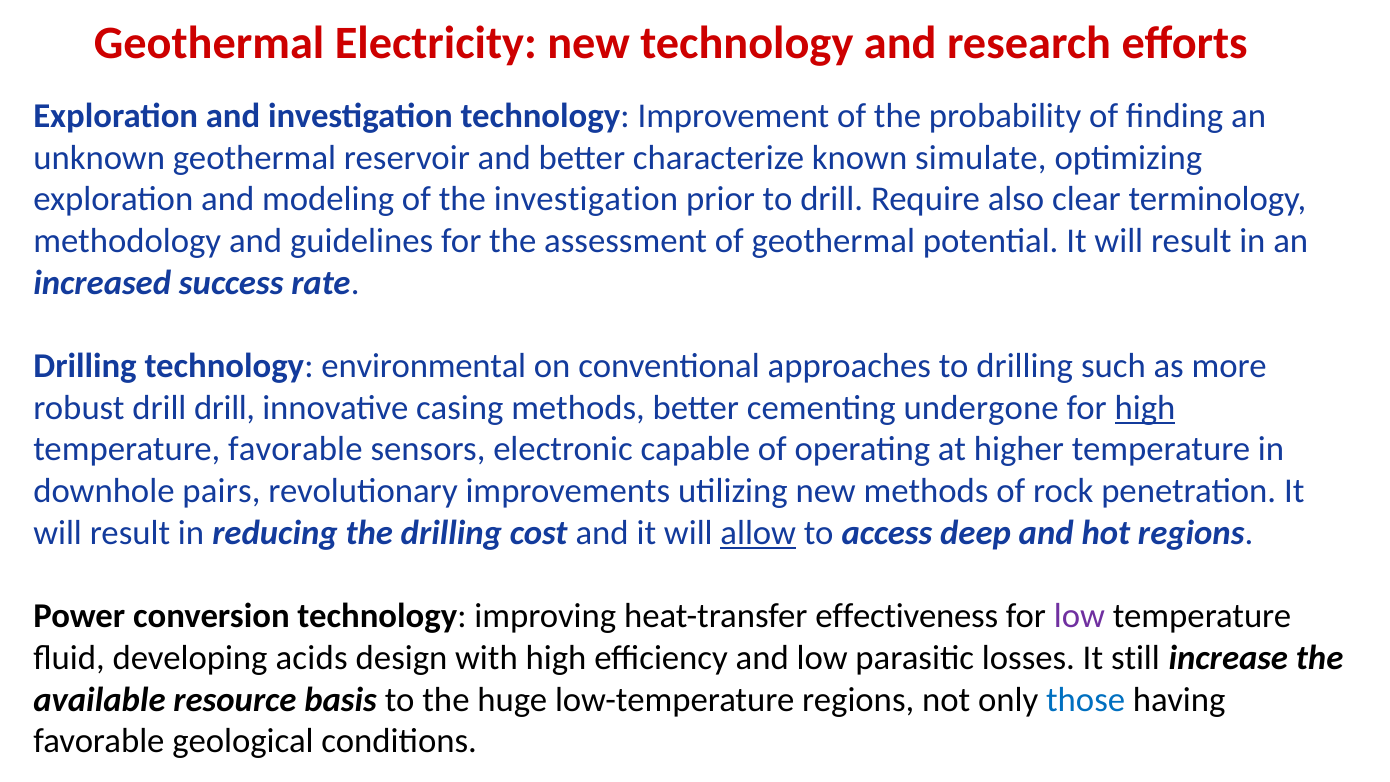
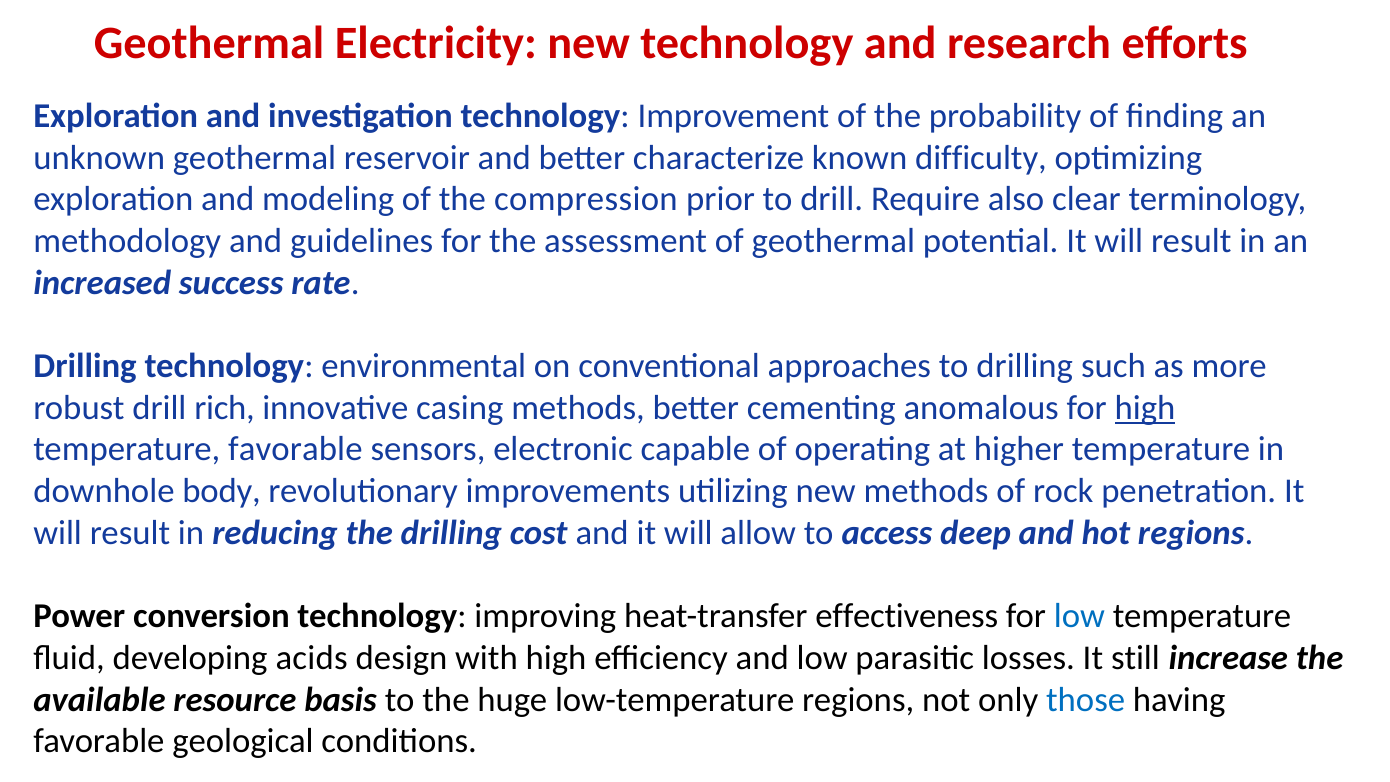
simulate: simulate -> difficulty (981, 158)
the investigation: investigation -> compression (586, 199)
drill drill: drill -> rich (225, 408)
undergone: undergone -> anomalous (981, 408)
pairs: pairs -> body (222, 491)
allow underline: present -> none (758, 533)
low colour: purple -> blue (1080, 616)
